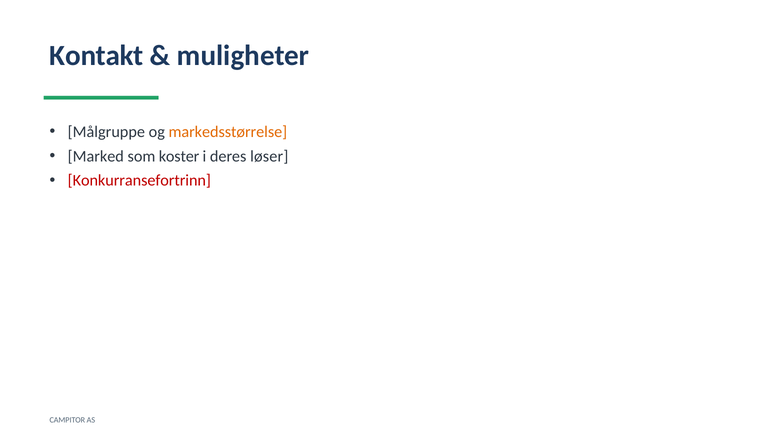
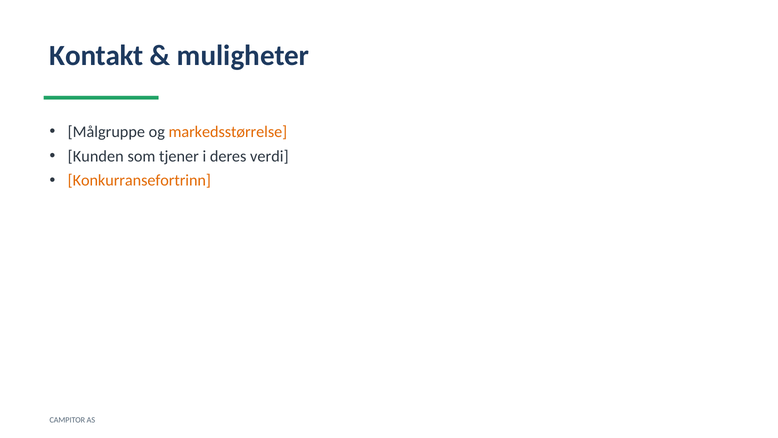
Marked: Marked -> Kunden (96, 156)
koster: koster -> tjener (179, 156)
løser: løser -> verdi (269, 156)
Konkurransefortrinn colour: red -> orange (139, 180)
